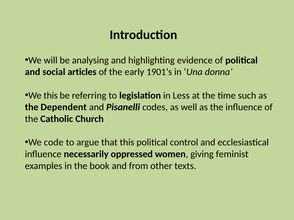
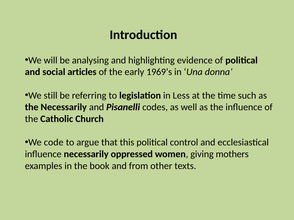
1901’s: 1901’s -> 1969’s (159, 72)
We this: this -> still (51, 96)
the Dependent: Dependent -> Necessarily (64, 107)
feminist: feminist -> mothers (232, 154)
